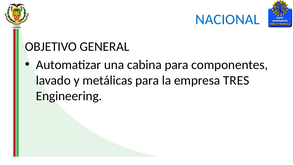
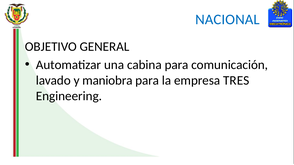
componentes: componentes -> comunicación (230, 65)
metálicas: metálicas -> maniobra (107, 81)
